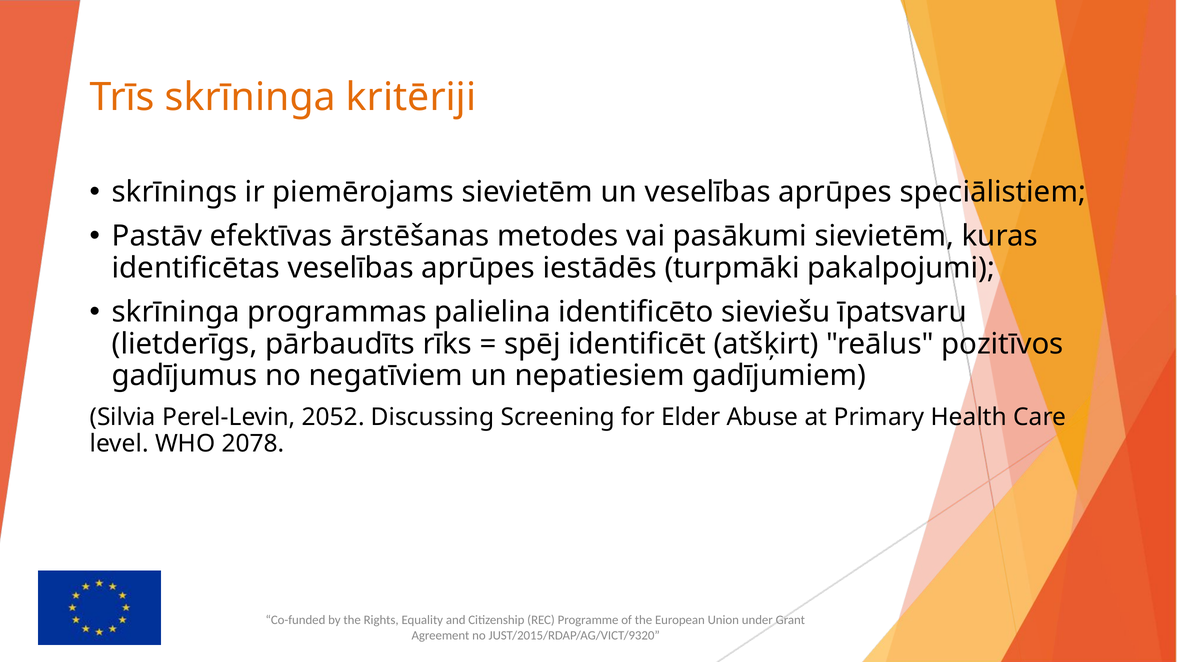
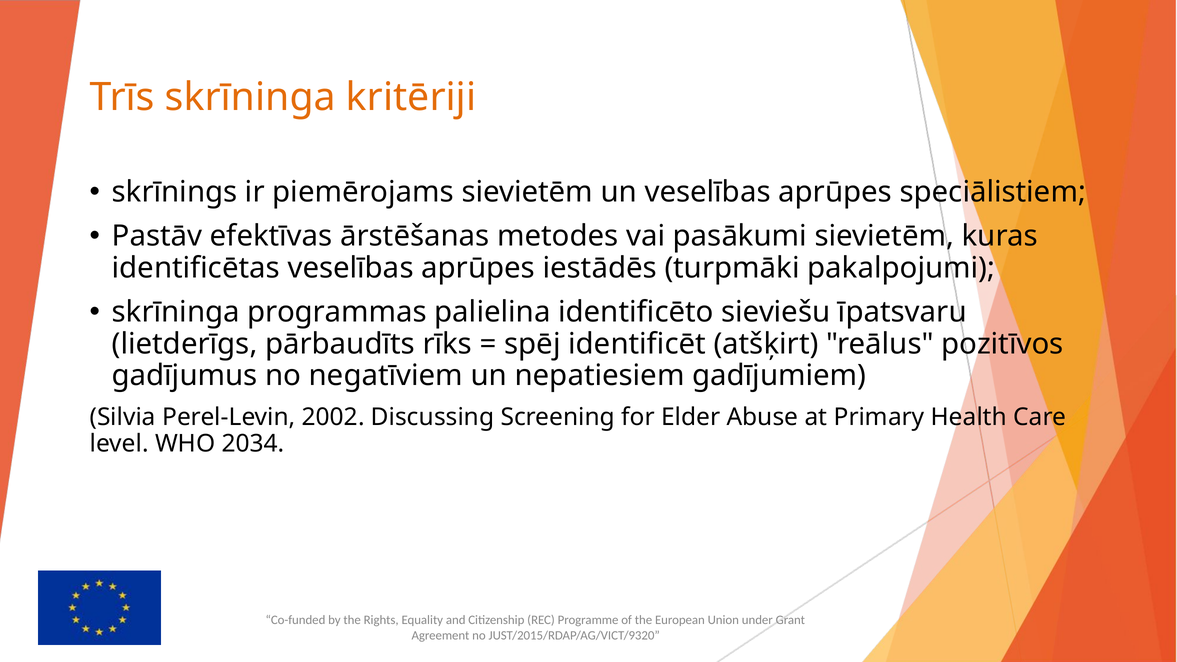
2052: 2052 -> 2002 (333, 417)
2078: 2078 -> 2034 (253, 444)
